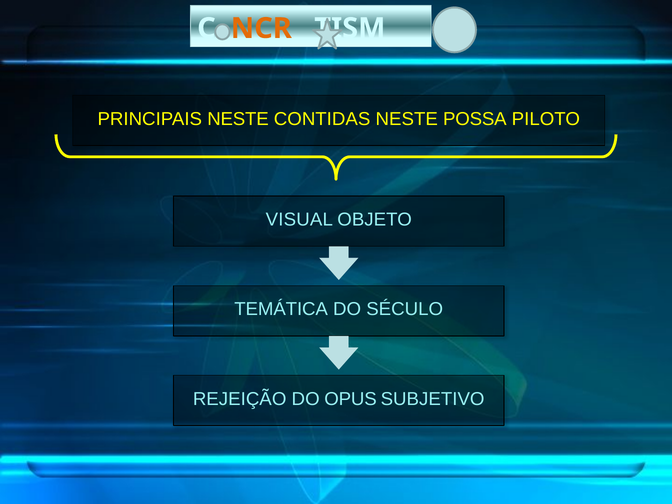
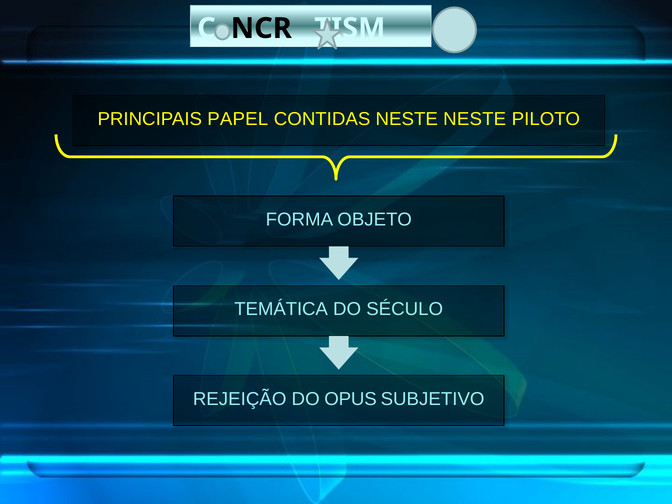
NCR colour: orange -> black (261, 28)
PRINCIPAIS NESTE: NESTE -> PAPEL (238, 119)
NESTE POSSA: POSSA -> NESTE (475, 119)
VISUAL: VISUAL -> FORMA (299, 220)
